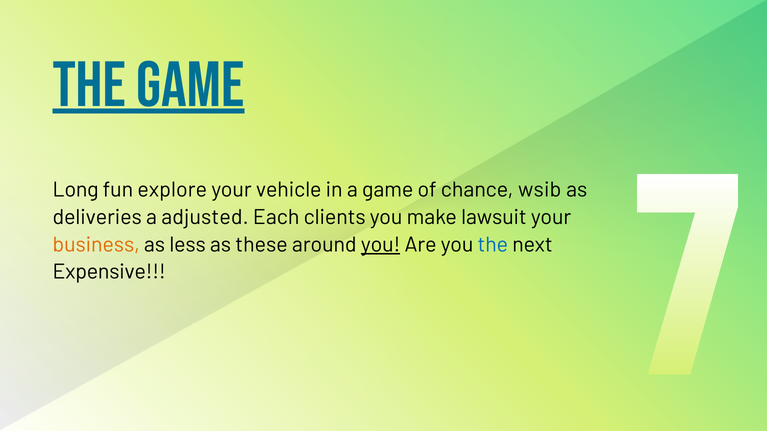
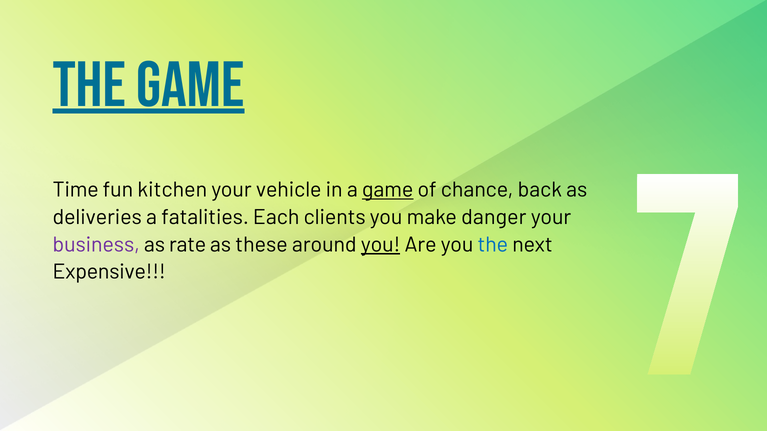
Long: Long -> Time (76, 190)
explore: explore -> kitchen (172, 190)
game underline: none -> present (388, 190)
wsib: wsib -> back (540, 190)
adjusted: adjusted -> fatalities (205, 218)
lawsuit: lawsuit -> danger (494, 218)
business colour: orange -> purple (96, 245)
less: less -> rate (188, 245)
